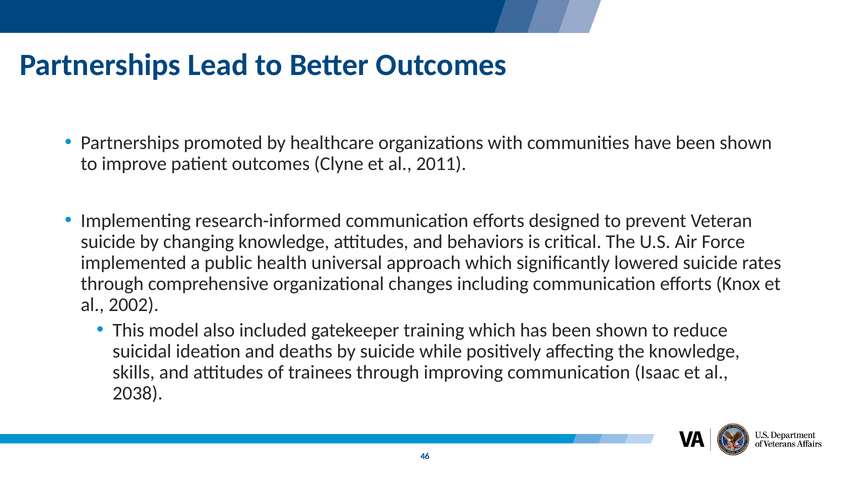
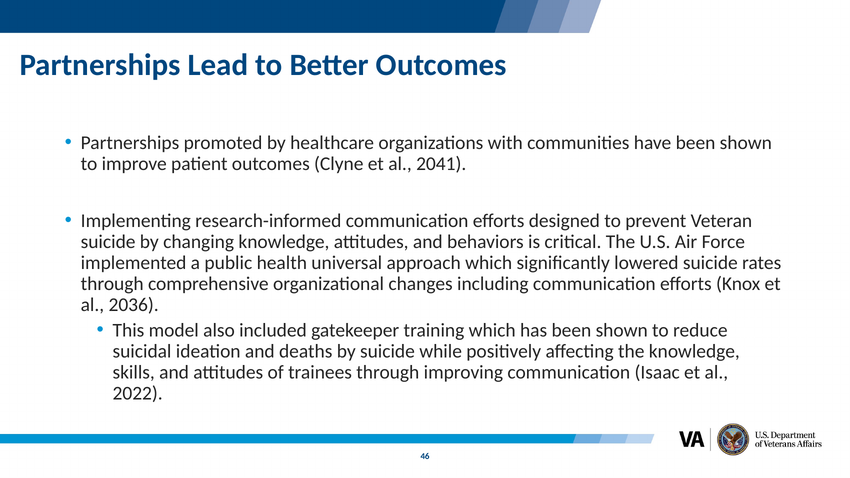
2011: 2011 -> 2041 (441, 164)
2002: 2002 -> 2036 (134, 305)
2038: 2038 -> 2022 (138, 393)
